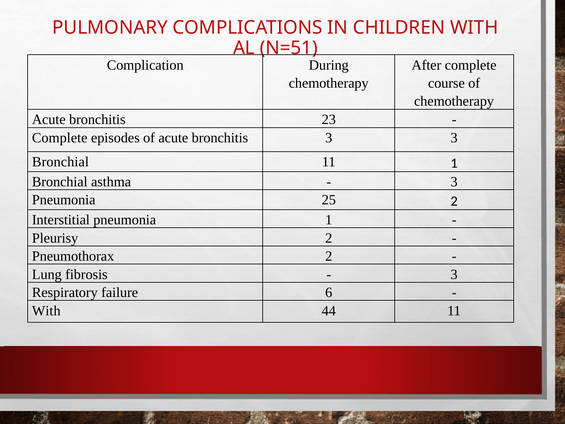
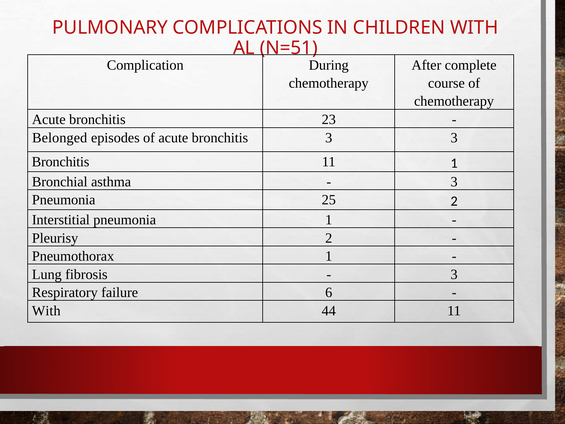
Complete: Complete -> Belonged (60, 138)
Bronchial: Bronchial -> Bronchitis (61, 162)
Pneumothorax 2: 2 -> 1 (329, 256)
